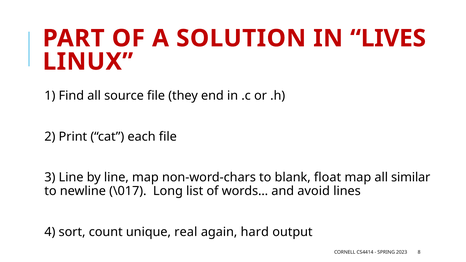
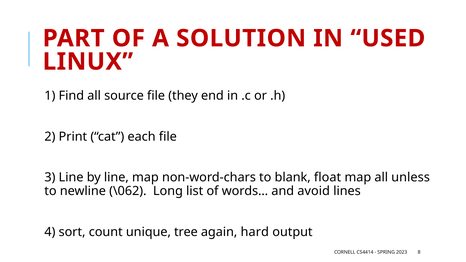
LIVES: LIVES -> USED (388, 38)
similar: similar -> unless (411, 178)
\017: \017 -> \062 (128, 191)
real: real -> tree (186, 232)
